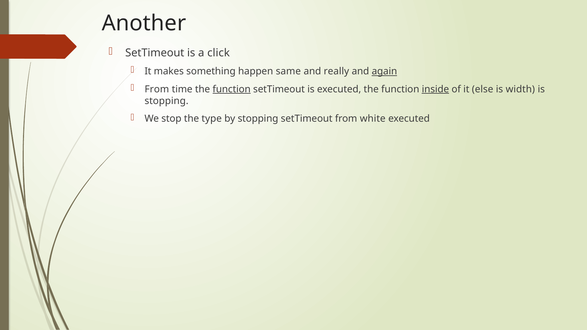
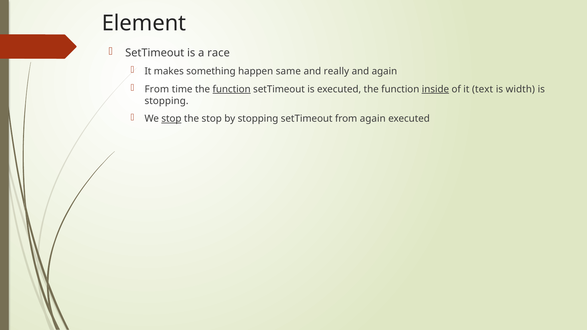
Another: Another -> Element (144, 23)
click: click -> race (219, 53)
again underline: present -> none (384, 71)
else: else -> text (483, 89)
stop underline: none -> present (171, 119)
the type: type -> stop (212, 119)
from white: white -> again (373, 119)
